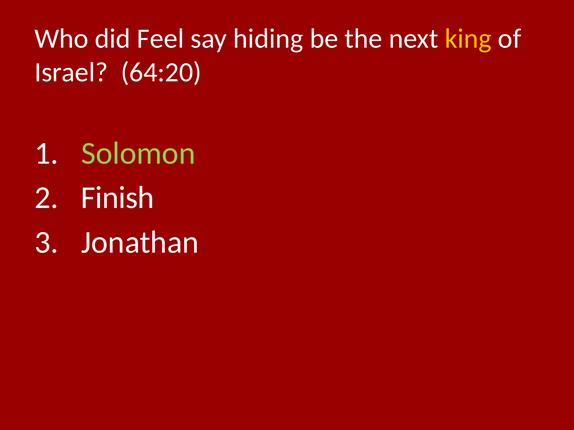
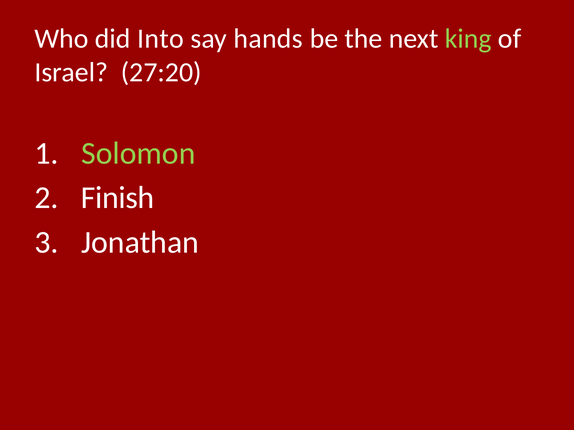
Feel: Feel -> Into (160, 39)
hiding: hiding -> hands (268, 39)
king colour: yellow -> light green (468, 39)
64:20: 64:20 -> 27:20 (161, 72)
